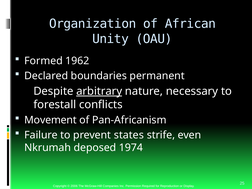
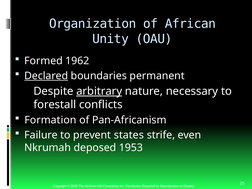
Declared underline: none -> present (46, 76)
Movement: Movement -> Formation (50, 120)
1974: 1974 -> 1953 (131, 148)
